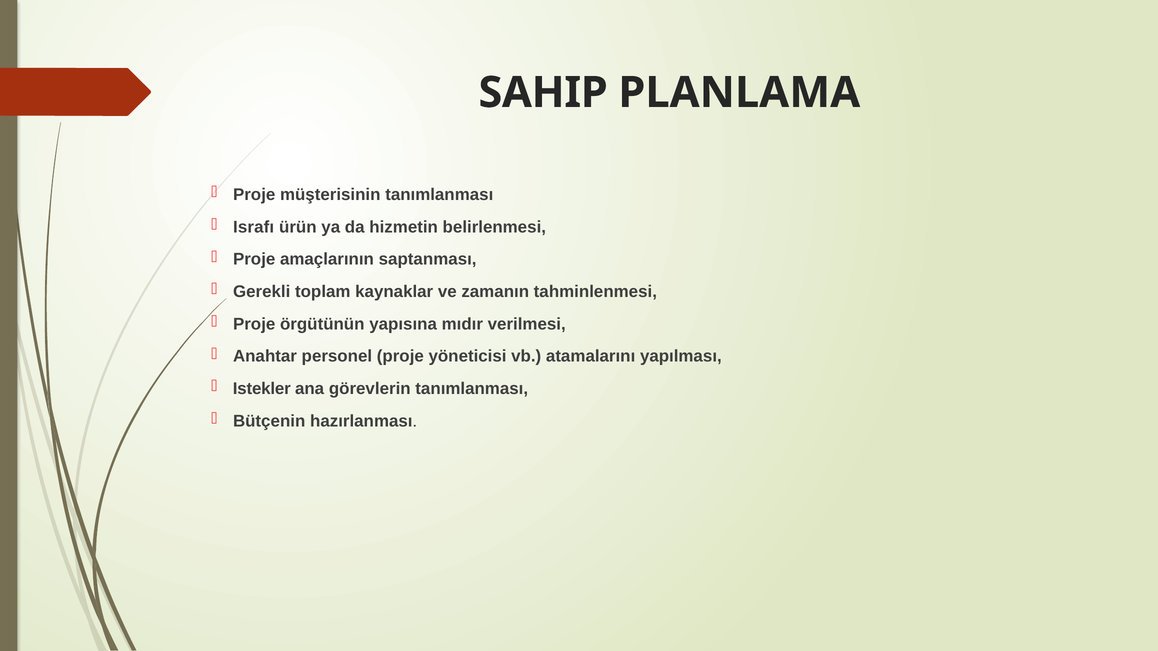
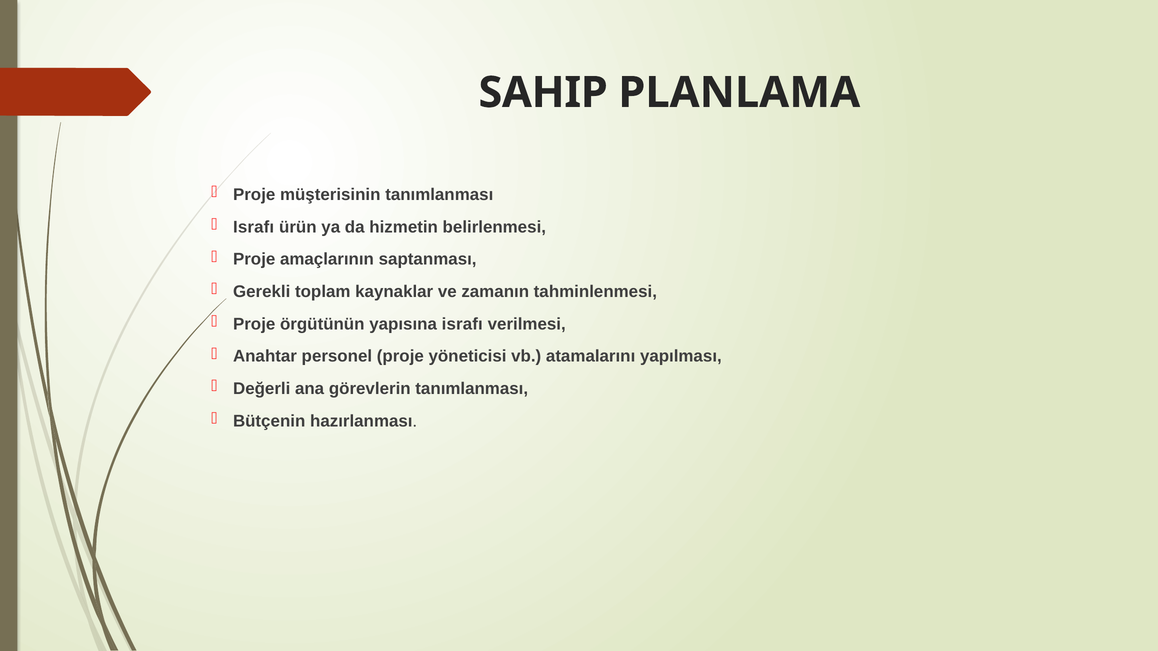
yapısına mıdır: mıdır -> israfı (462, 324)
Istekler: Istekler -> Değerli (262, 389)
